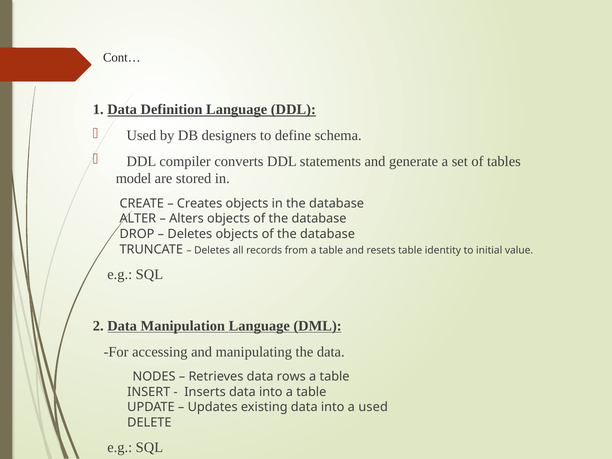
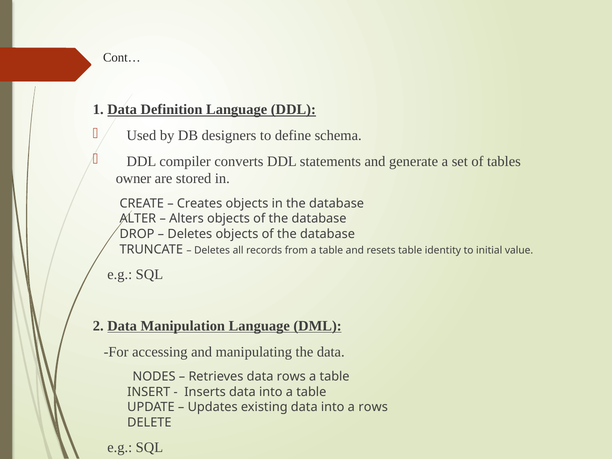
model: model -> owner (134, 179)
a used: used -> rows (373, 407)
